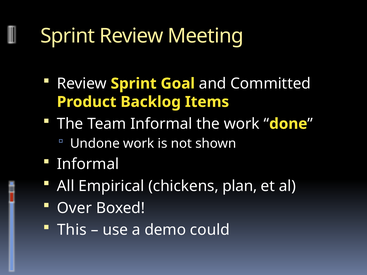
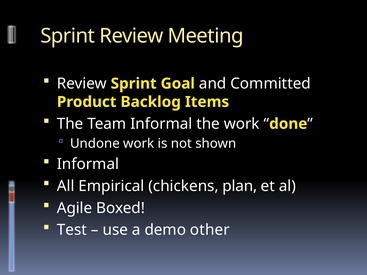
Over: Over -> Agile (75, 208)
This: This -> Test (72, 230)
could: could -> other (210, 230)
